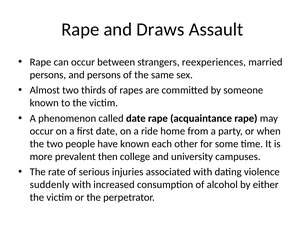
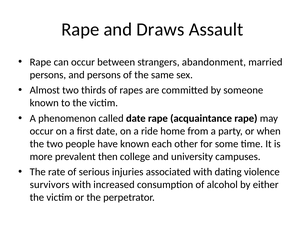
reexperiences: reexperiences -> abandonment (214, 62)
suddenly: suddenly -> survivors (50, 184)
